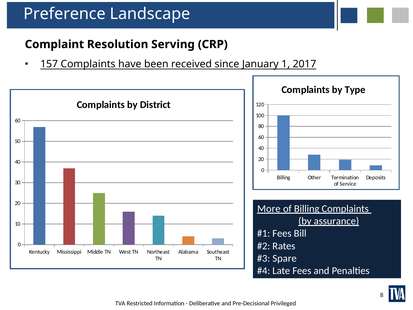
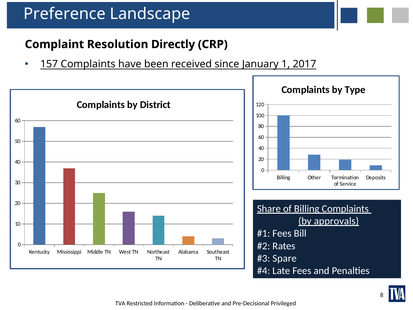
Serving: Serving -> Directly (173, 44)
More: More -> Share (269, 209)
assurance: assurance -> approvals (336, 221)
